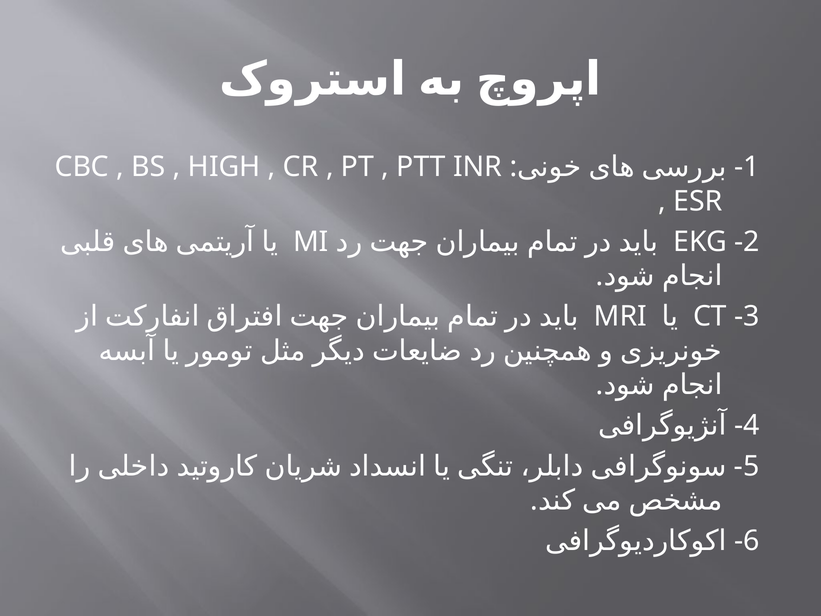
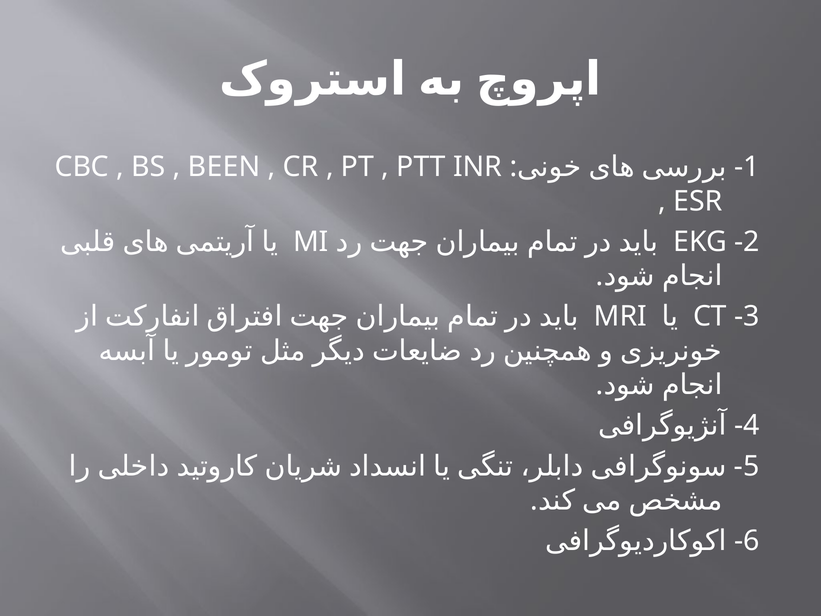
HIGH: HIGH -> BEEN (224, 167)
